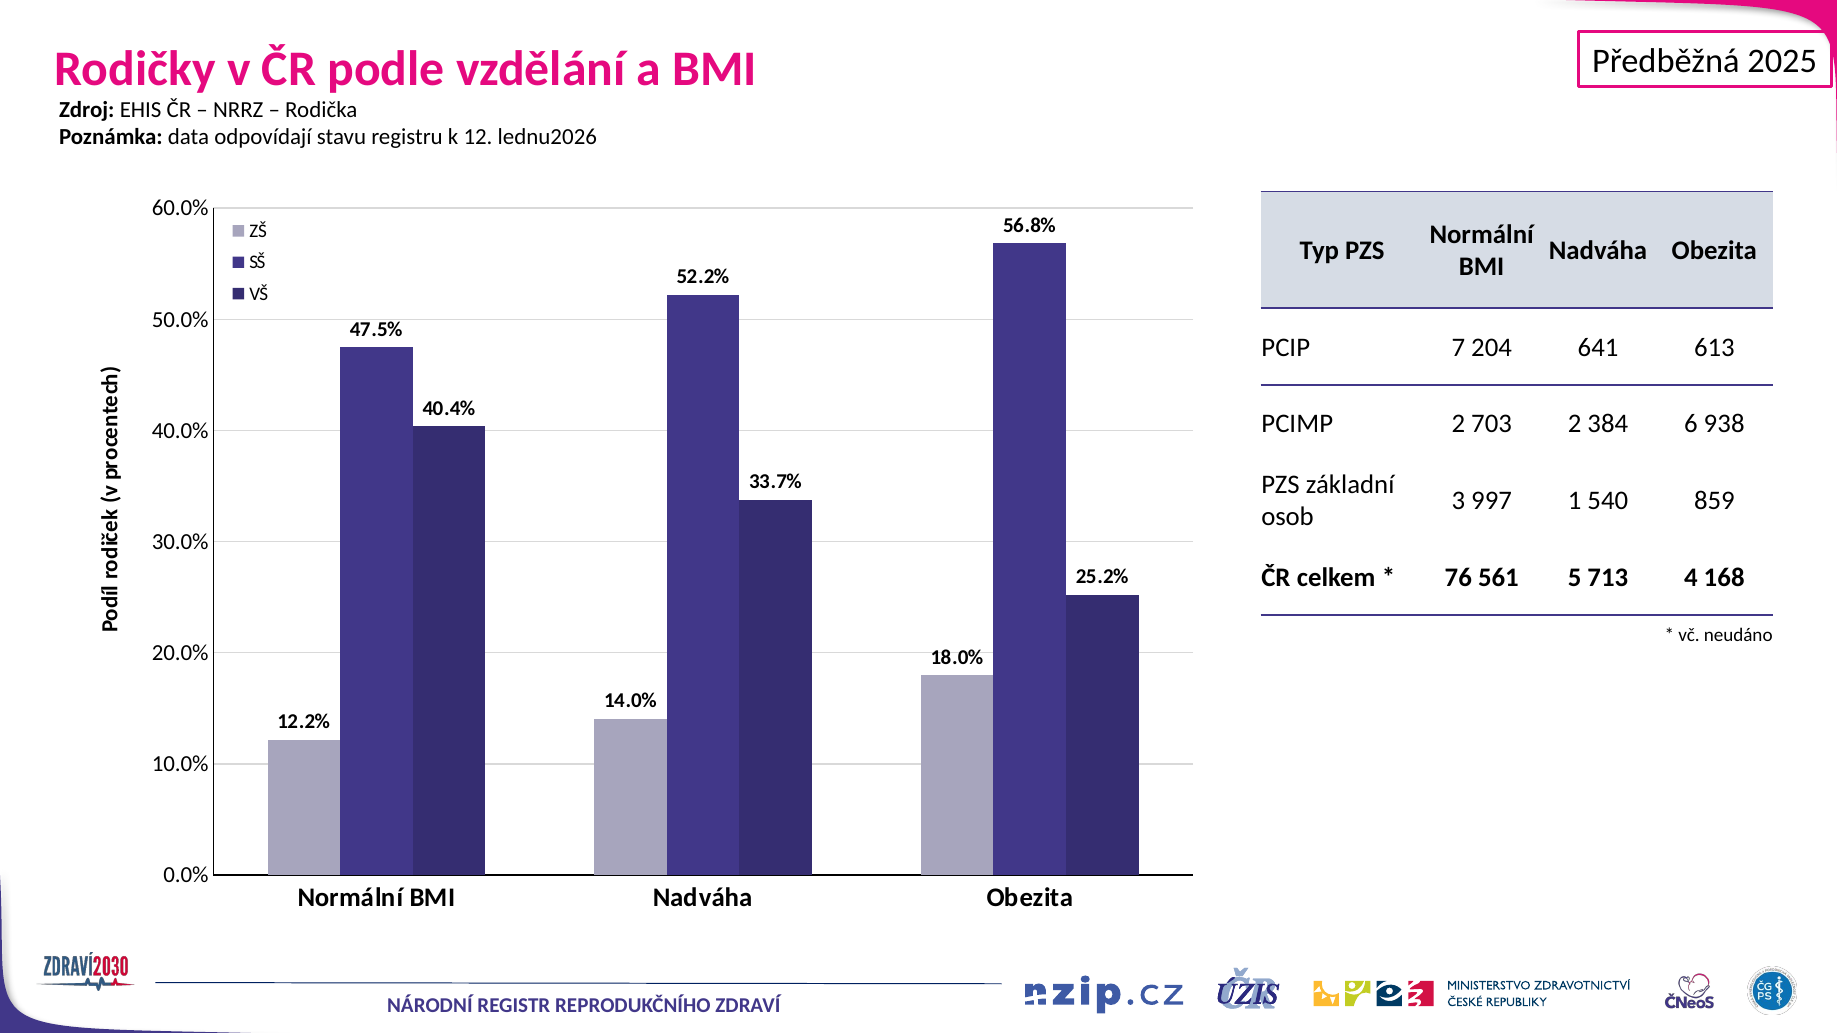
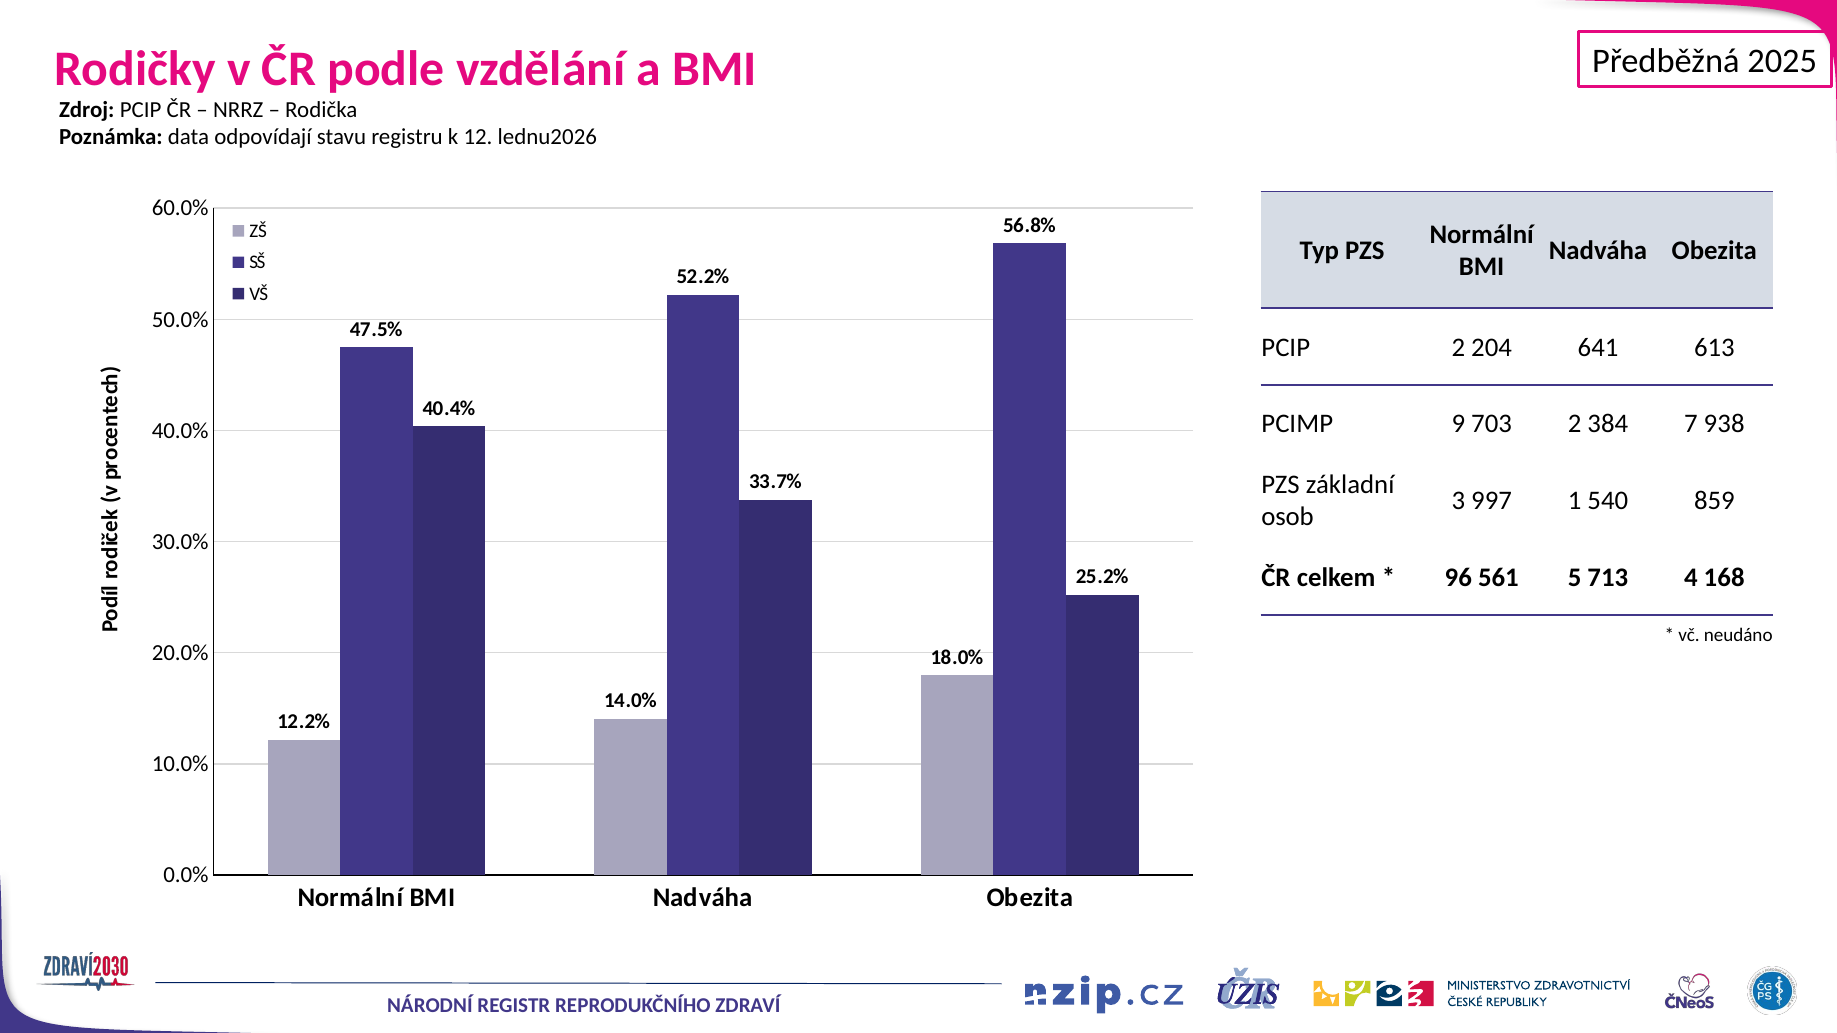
Zdroj EHIS: EHIS -> PCIP (141, 110)
PCIP 7: 7 -> 2 (1458, 347)
PCIMP 2: 2 -> 9 (1458, 424)
6: 6 -> 7 (1691, 424)
76: 76 -> 96 (1458, 578)
